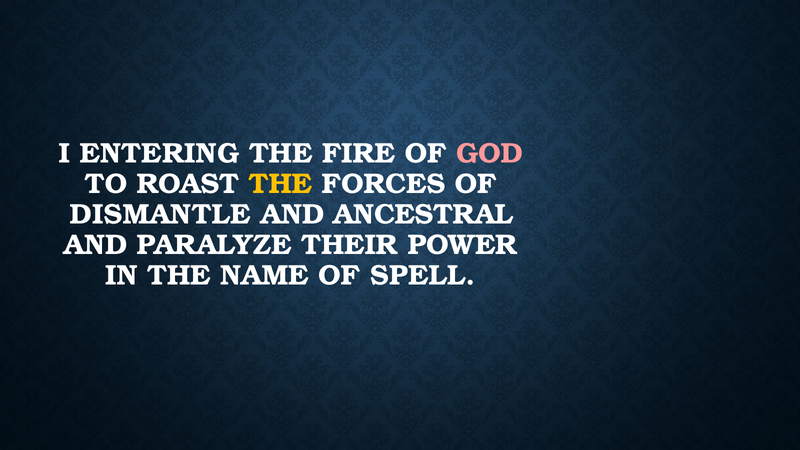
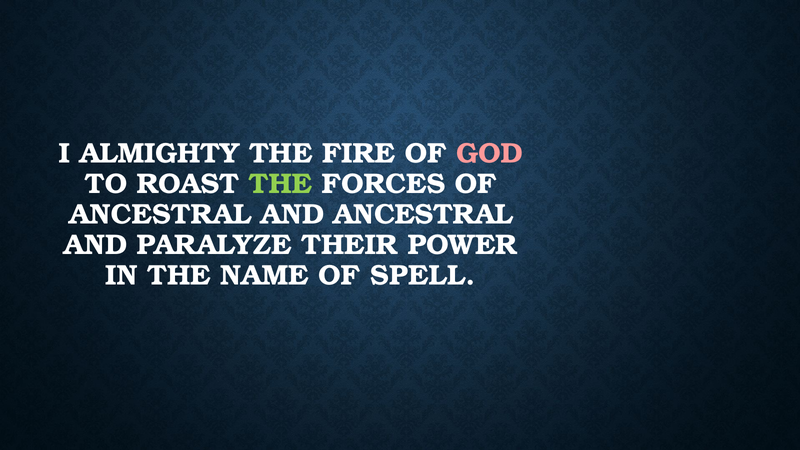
ENTERING: ENTERING -> ALMIGHTY (160, 153)
THE colour: yellow -> light green (280, 184)
DISMANTLE: DISMANTLE -> ANCESTRAL (160, 214)
